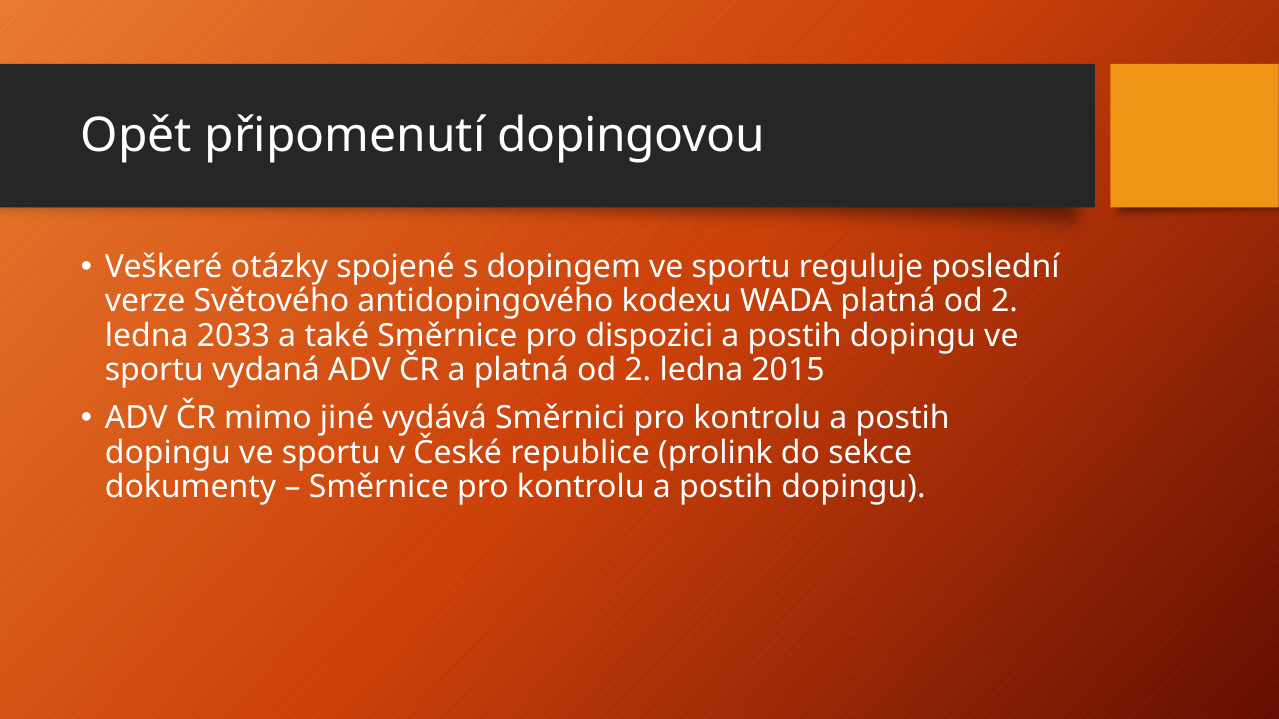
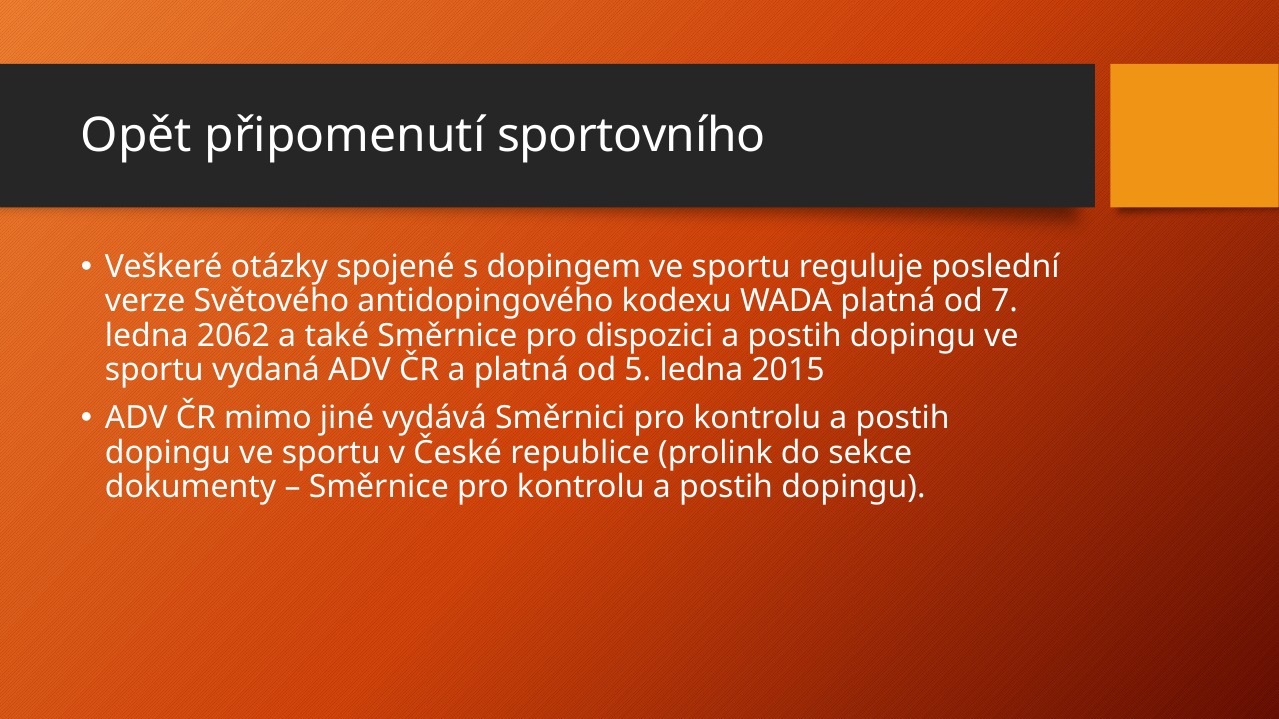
dopingovou: dopingovou -> sportovního (631, 135)
WADA platná od 2: 2 -> 7 (1004, 302)
2033: 2033 -> 2062 (233, 336)
a platná od 2: 2 -> 5 (638, 371)
